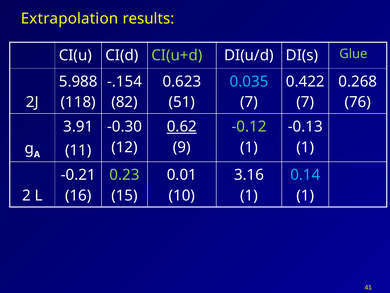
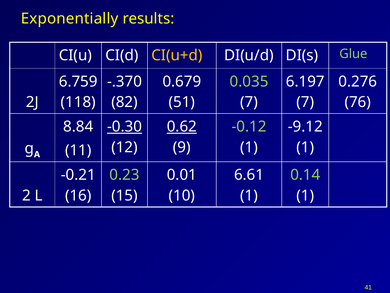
Extrapolation: Extrapolation -> Exponentially (70, 19)
CI(u+d colour: light green -> yellow (177, 55)
5.988: 5.988 -> 6.759 (78, 81)
-.154: -.154 -> -.370 (125, 81)
0.623: 0.623 -> 0.679 (182, 81)
0.035 colour: light blue -> light green (249, 81)
0.422: 0.422 -> 6.197 (305, 81)
0.268: 0.268 -> 0.276 (358, 81)
3.91: 3.91 -> 8.84 (78, 127)
-0.30 underline: none -> present (125, 127)
-0.13: -0.13 -> -9.12 (305, 127)
3.16: 3.16 -> 6.61 (249, 175)
0.14 colour: light blue -> light green (305, 175)
